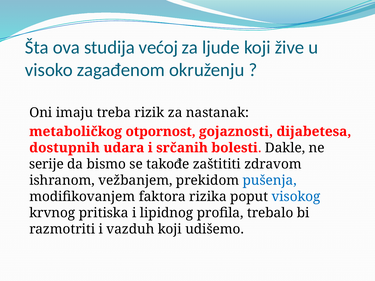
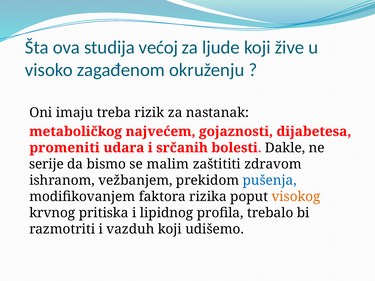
otpornost: otpornost -> najvećem (161, 132)
dostupnih: dostupnih -> promeniti (65, 148)
takođe: takođe -> malim (168, 164)
visokog colour: blue -> orange (296, 197)
